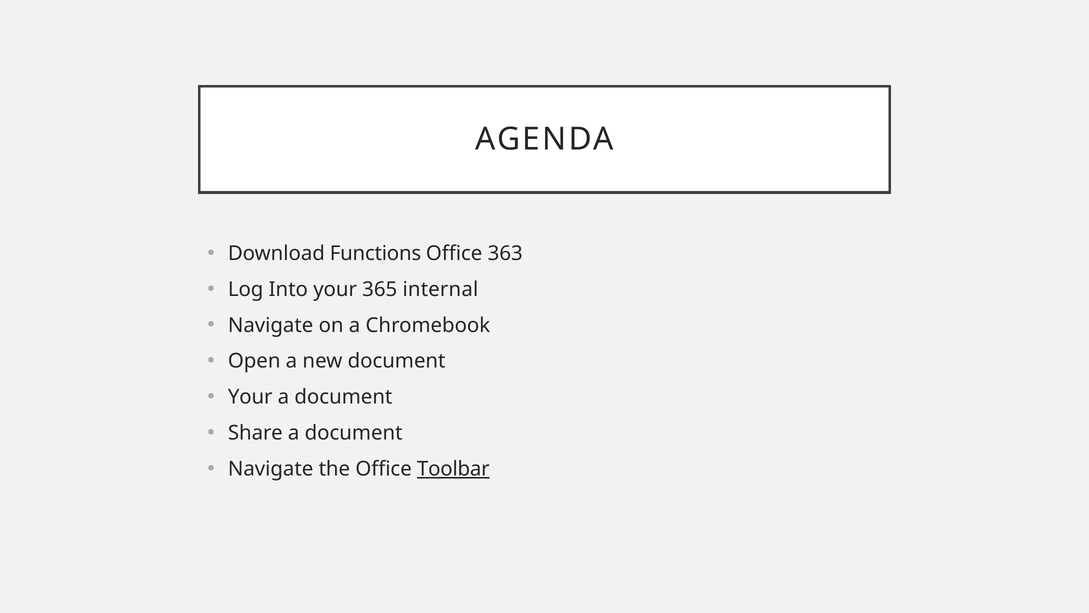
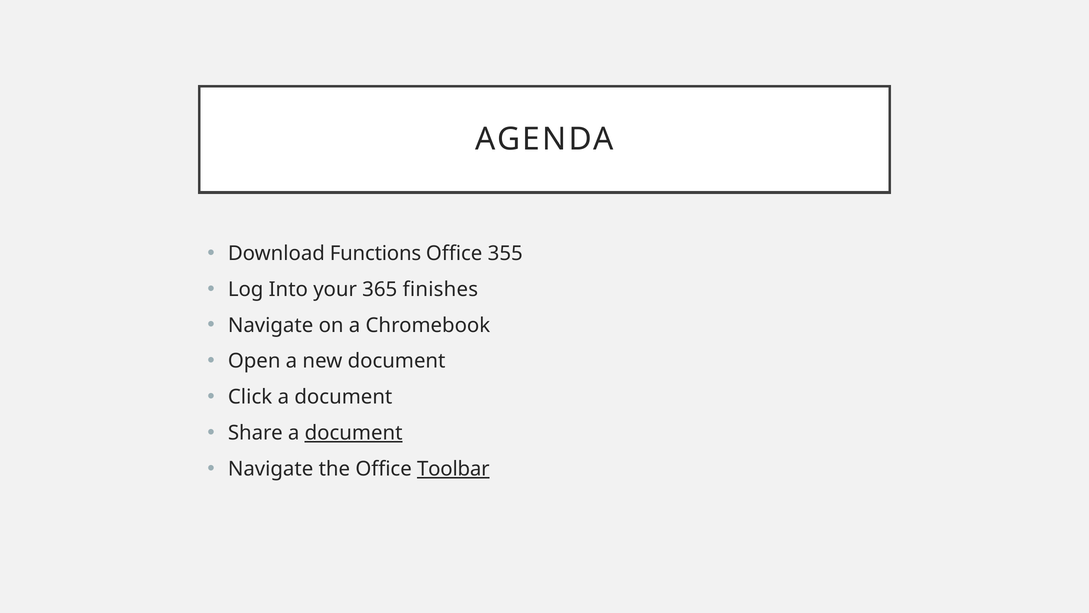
363: 363 -> 355 (505, 253)
internal: internal -> finishes (440, 289)
Your: Your -> Click (250, 397)
document underline: none -> present (354, 433)
